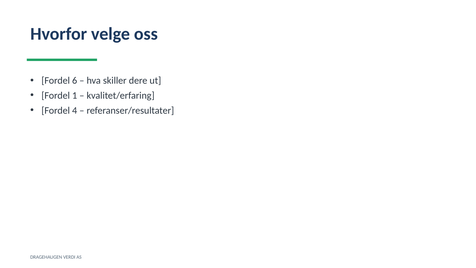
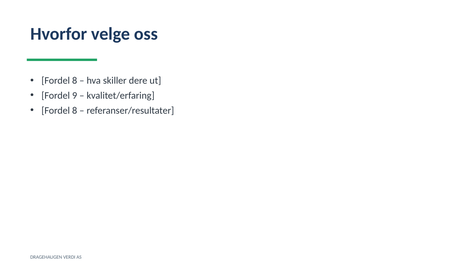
6: 6 -> 8 (75, 81)
1: 1 -> 9 (75, 96)
4: 4 -> 8 (75, 110)
